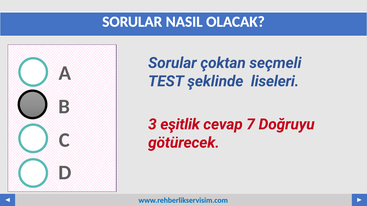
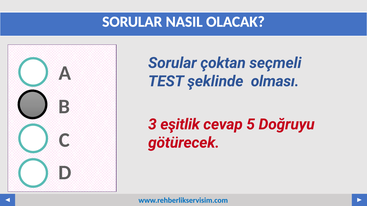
liseleri: liseleri -> olması (275, 81)
7: 7 -> 5 (251, 125)
